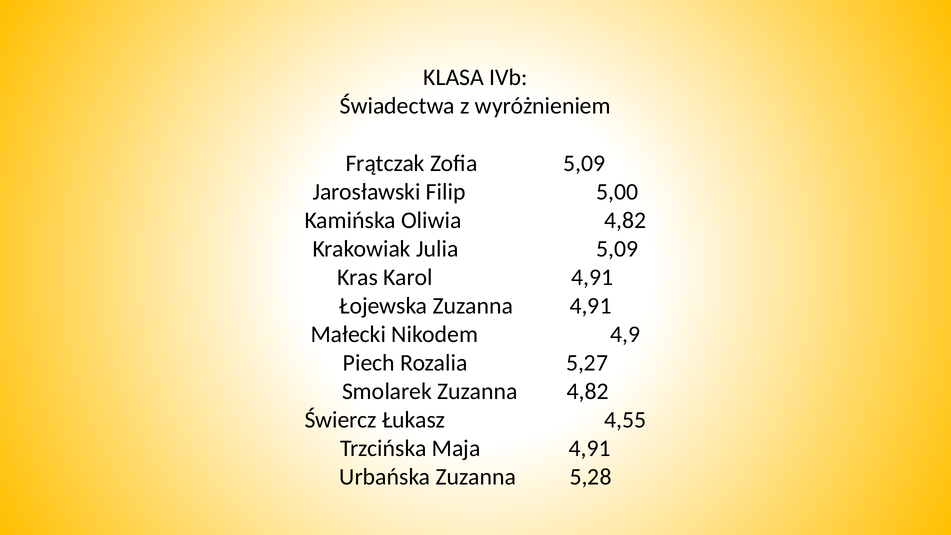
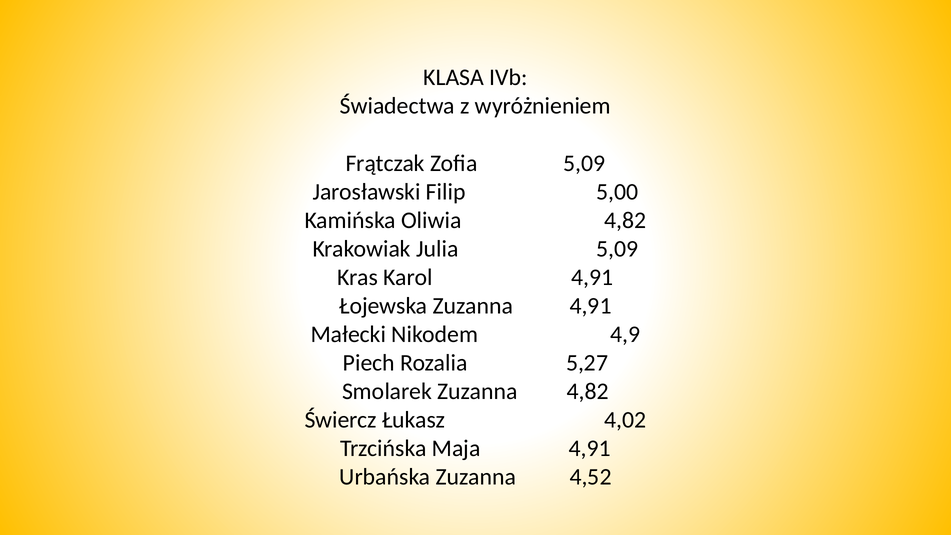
4,55: 4,55 -> 4,02 (625, 420)
5,28: 5,28 -> 4,52 (591, 477)
